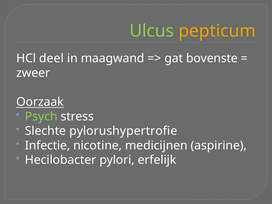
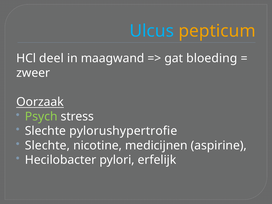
Ulcus colour: light green -> light blue (152, 31)
bovenste: bovenste -> bloeding (212, 58)
Infectie: Infectie -> Slechte (47, 145)
